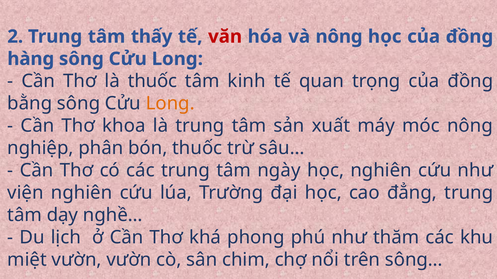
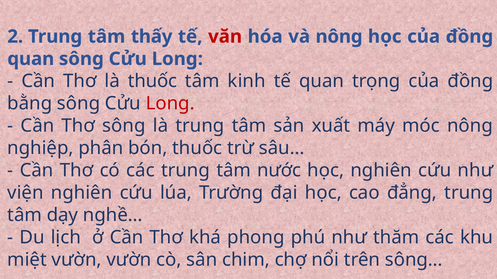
hàng: hàng -> quan (31, 59)
Long colour: orange -> red (170, 104)
Thơ khoa: khoa -> sông (124, 126)
ngày: ngày -> nước (279, 171)
